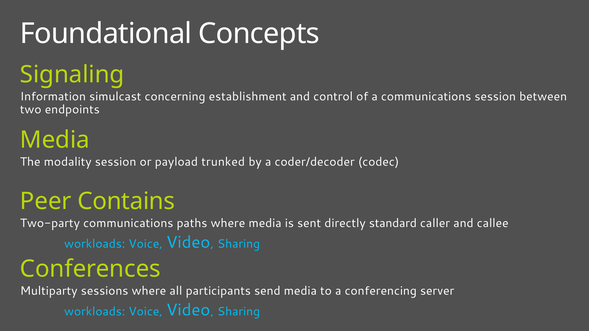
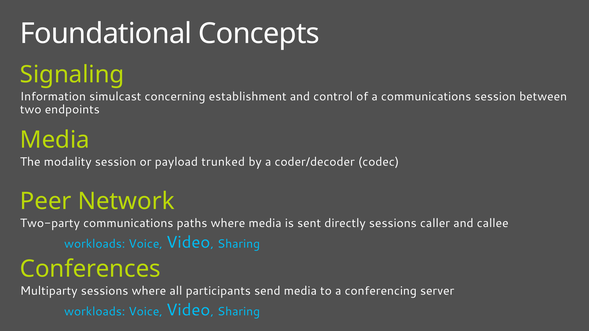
Contains: Contains -> Network (126, 202)
directly standard: standard -> sessions (393, 223)
